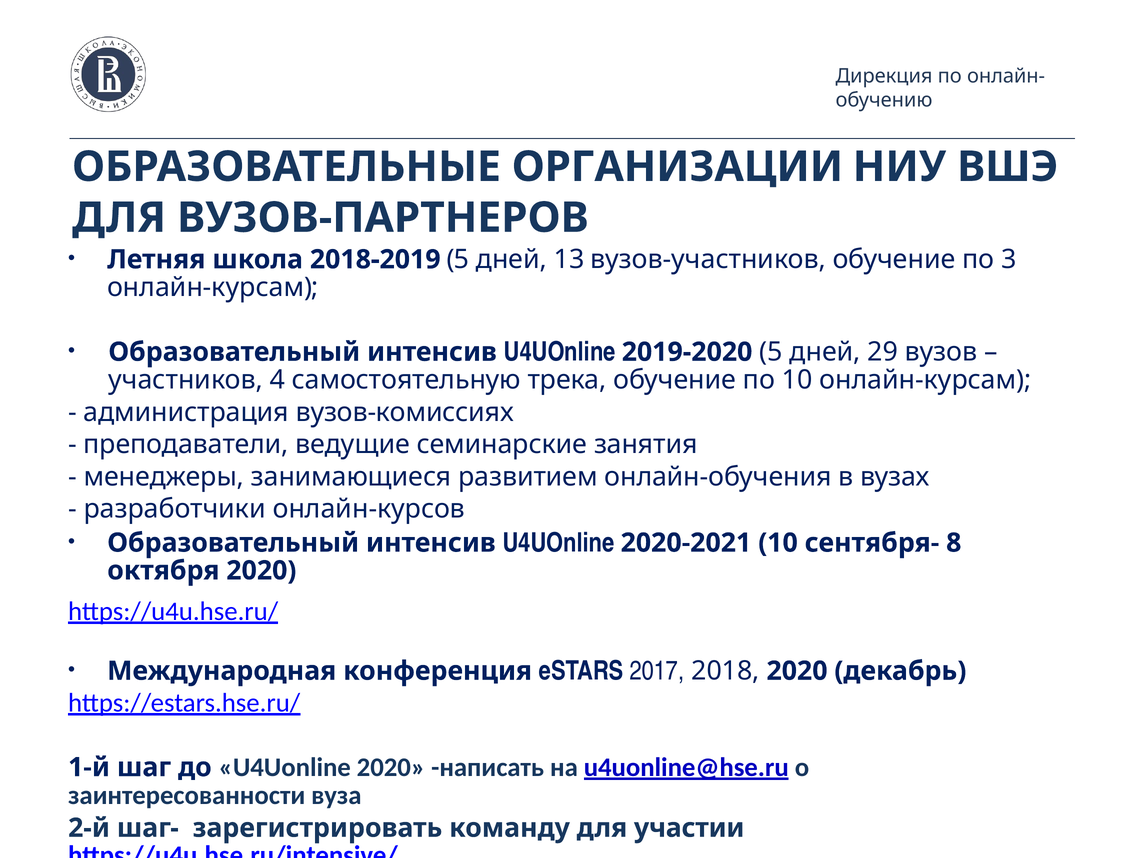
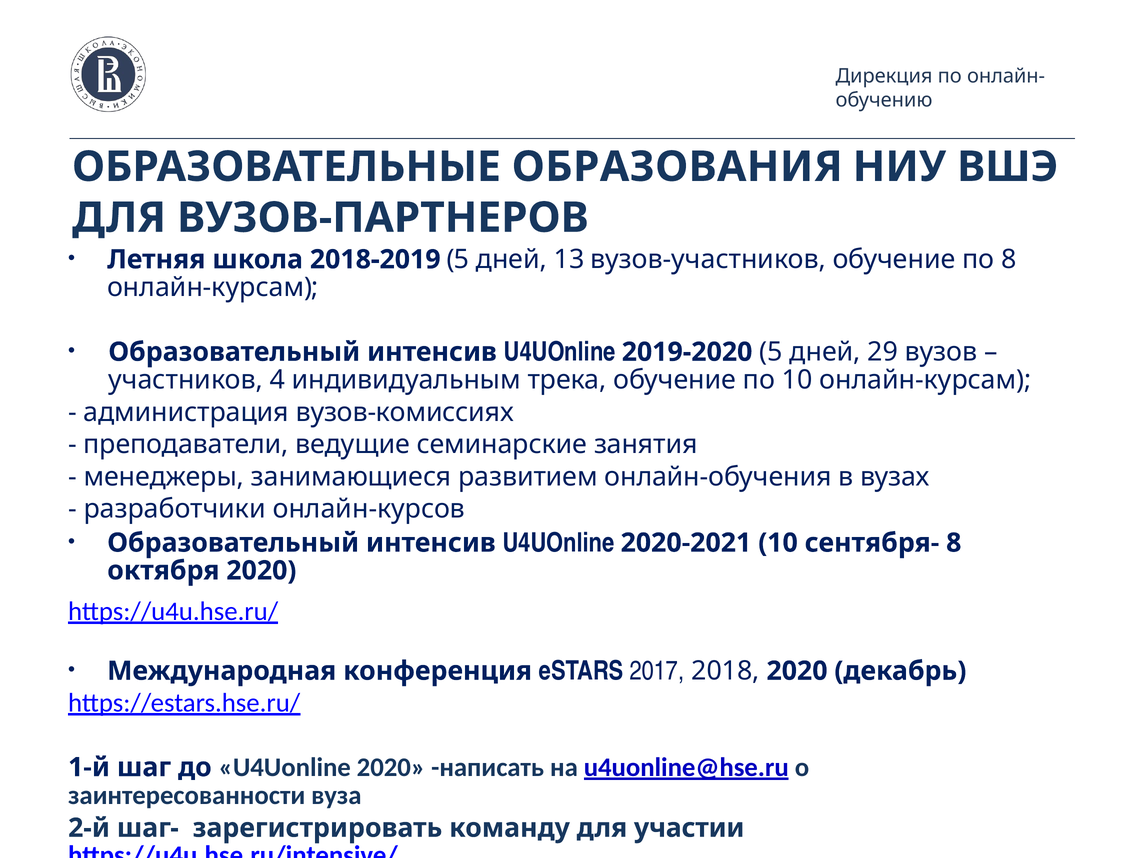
ОРГАНИЗАЦИИ: ОРГАНИЗАЦИИ -> ОБРАЗОВАНИЯ (677, 167)
по 3: 3 -> 8 (1009, 260)
самостоятельную: самостоятельную -> индивидуальным (406, 380)
